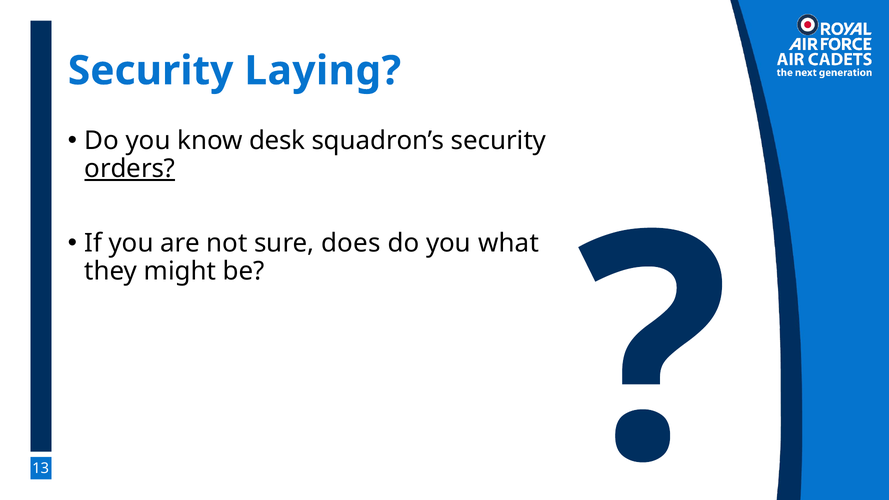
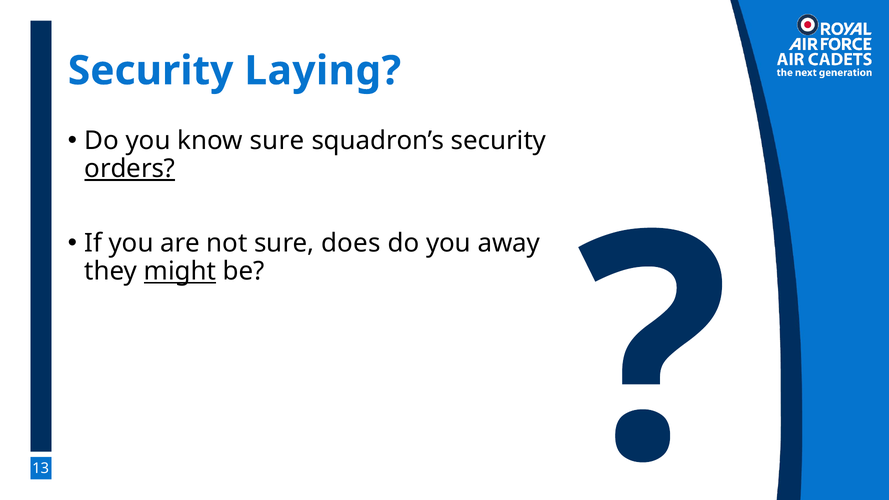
know desk: desk -> sure (277, 141)
what: what -> away (509, 243)
might underline: none -> present (180, 271)
